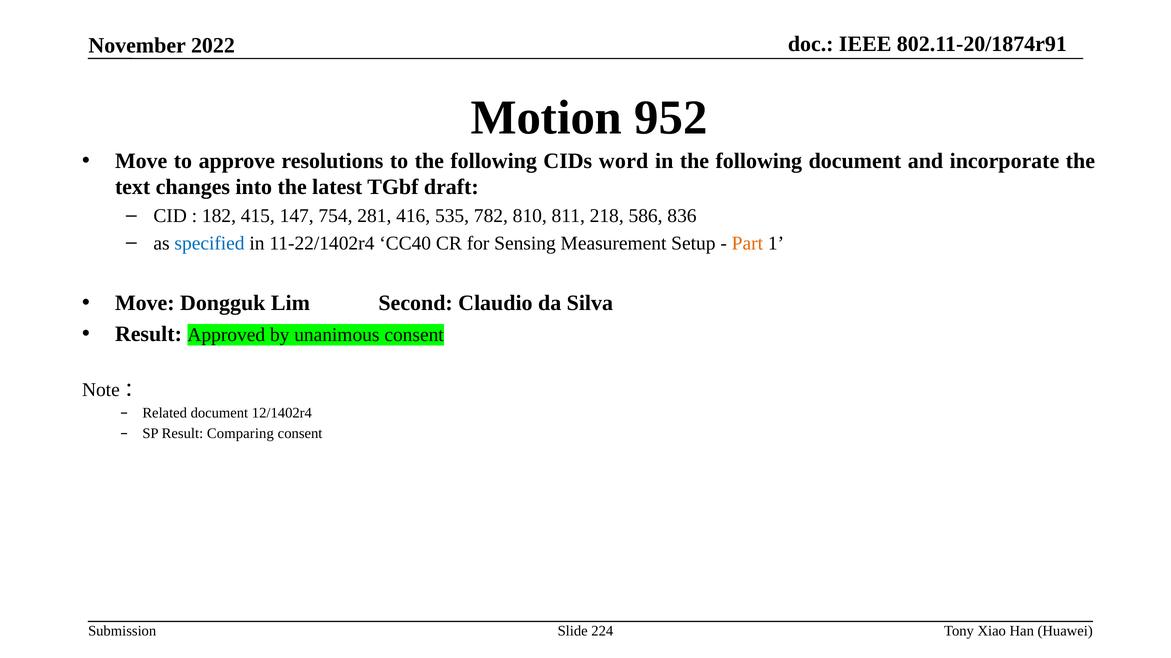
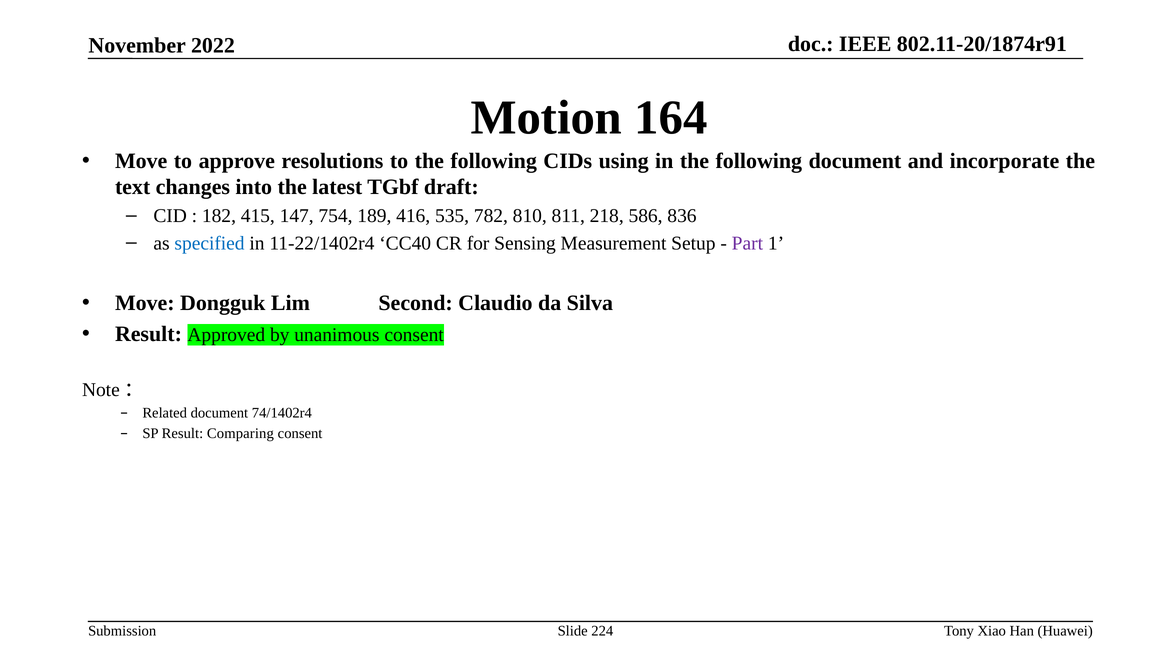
952: 952 -> 164 (671, 118)
word: word -> using (624, 161)
281: 281 -> 189 (374, 216)
Part colour: orange -> purple (747, 243)
12/1402r4: 12/1402r4 -> 74/1402r4 (282, 413)
